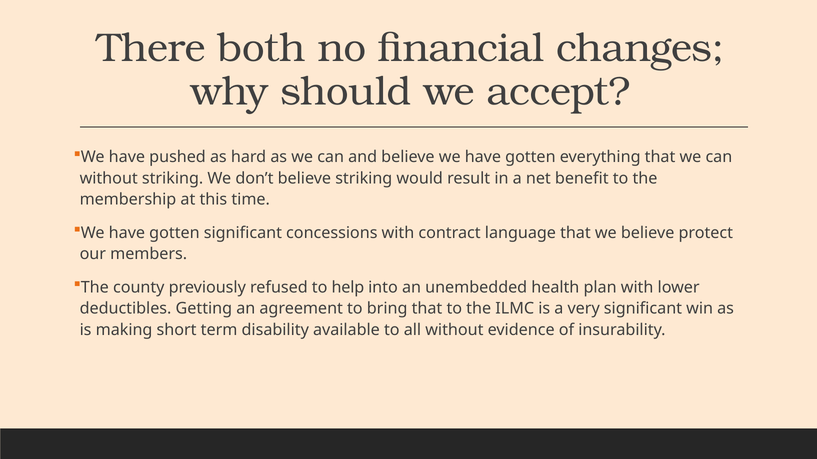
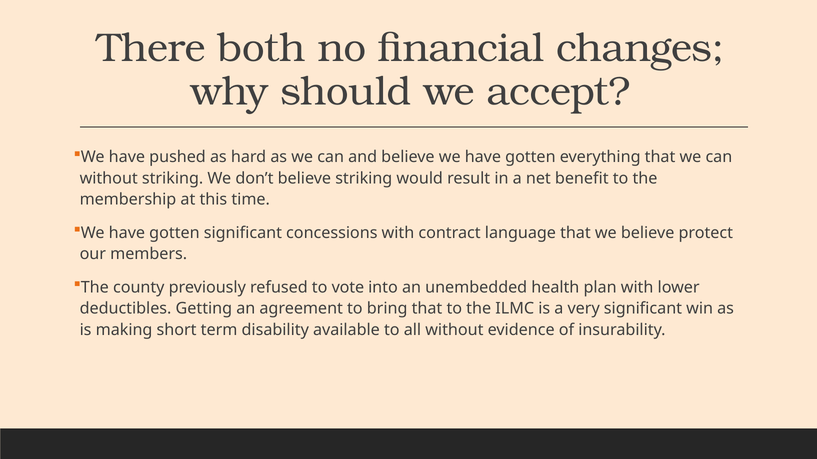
help: help -> vote (348, 288)
